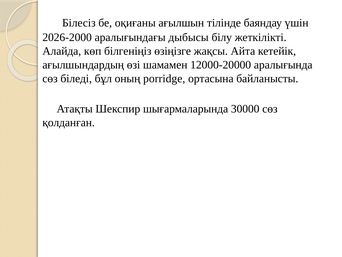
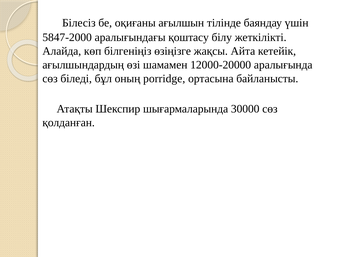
2026-2000: 2026-2000 -> 5847-2000 (67, 37)
дыбысы: дыбысы -> қоштасу (189, 37)
